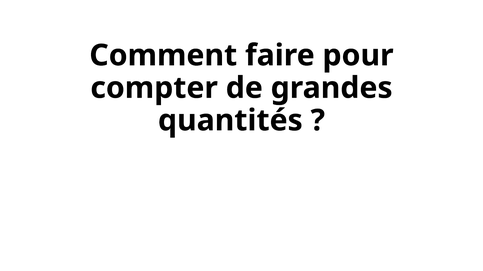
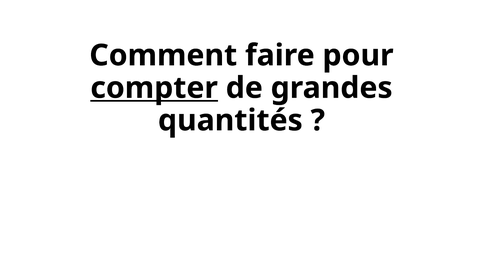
compter underline: none -> present (154, 88)
